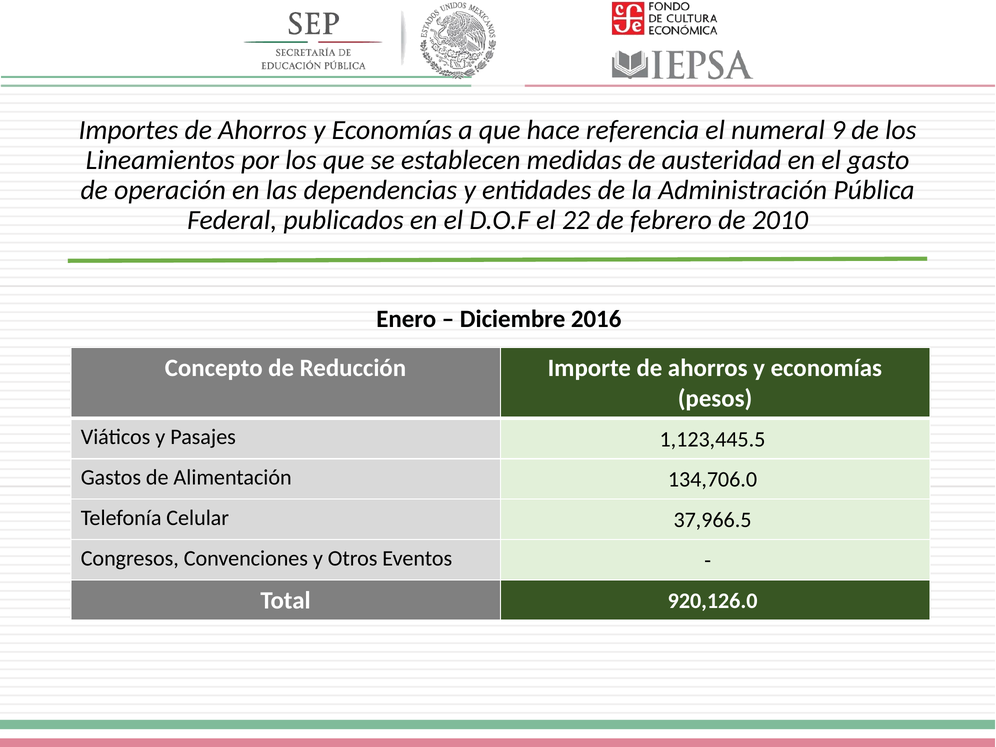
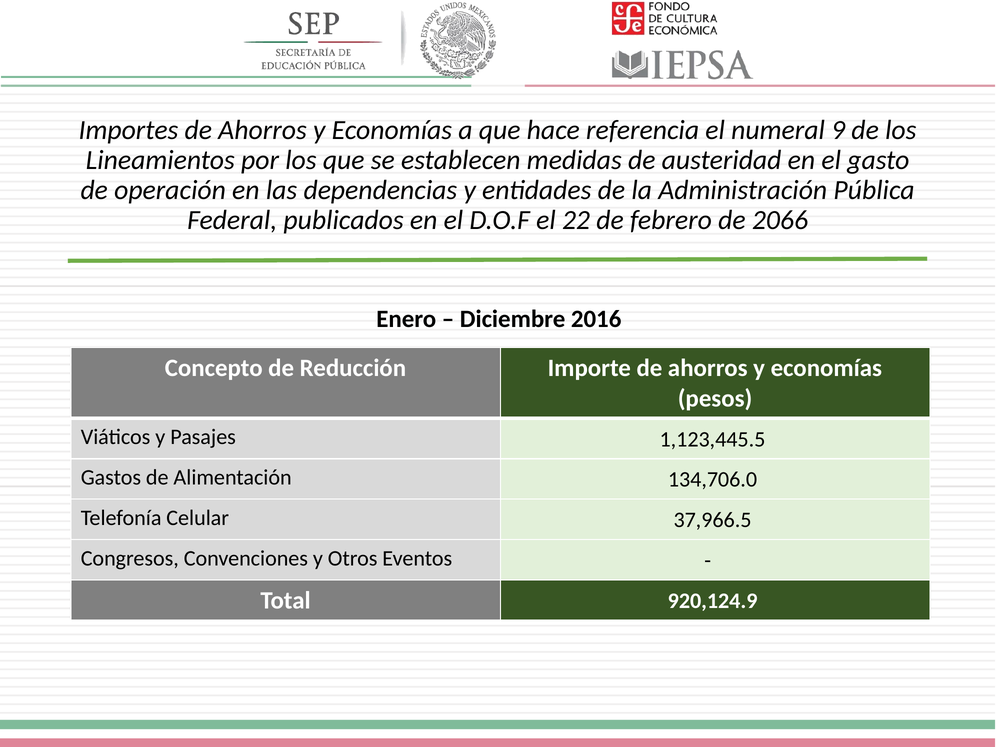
2010: 2010 -> 2066 (780, 220)
920,126.0: 920,126.0 -> 920,124.9 (713, 601)
